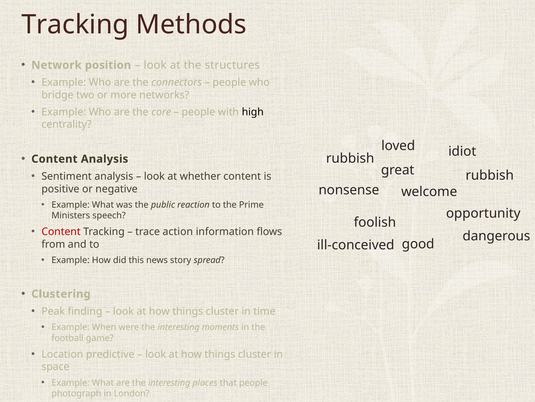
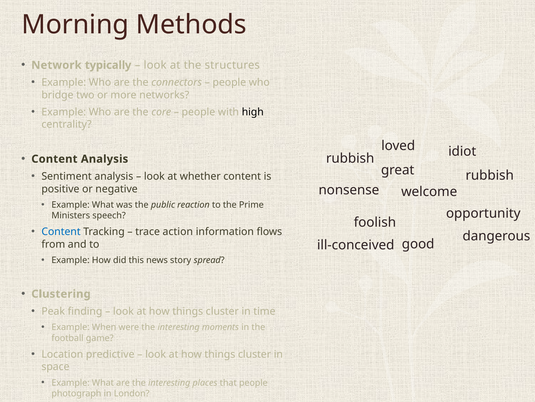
Tracking: Tracking -> Morning (75, 25)
position: position -> typically (108, 65)
Content colour: red -> blue (61, 231)
